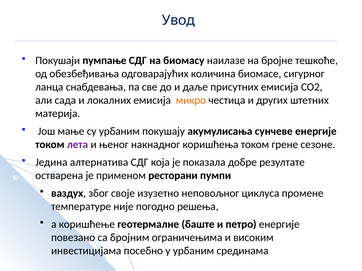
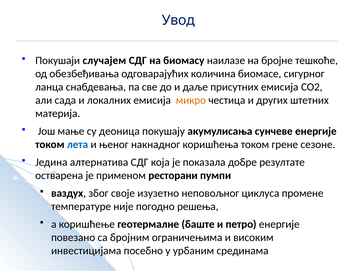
пумпање: пумпање -> случајем (104, 61)
су урбаним: урбаним -> деоница (119, 132)
лета colour: purple -> blue (77, 145)
